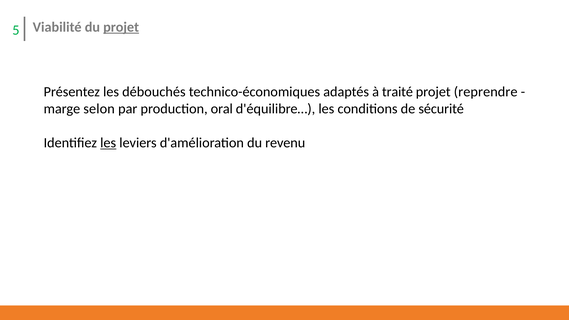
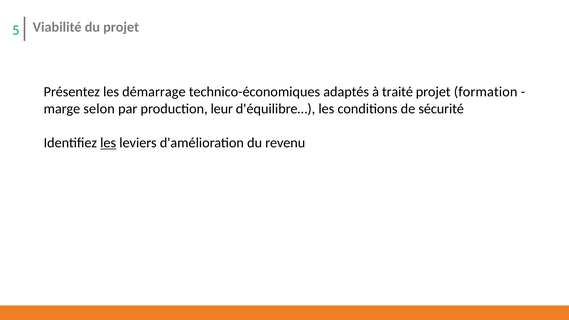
projet underline: present -> none (121, 27)
débouchés: débouchés -> démarrage (154, 92)
reprendre: reprendre -> formation (486, 92)
oral: oral -> leur (222, 109)
